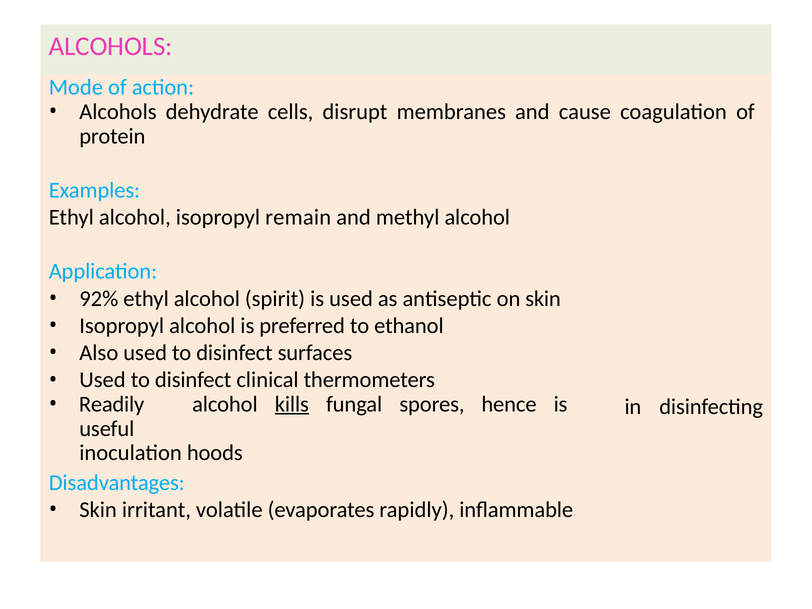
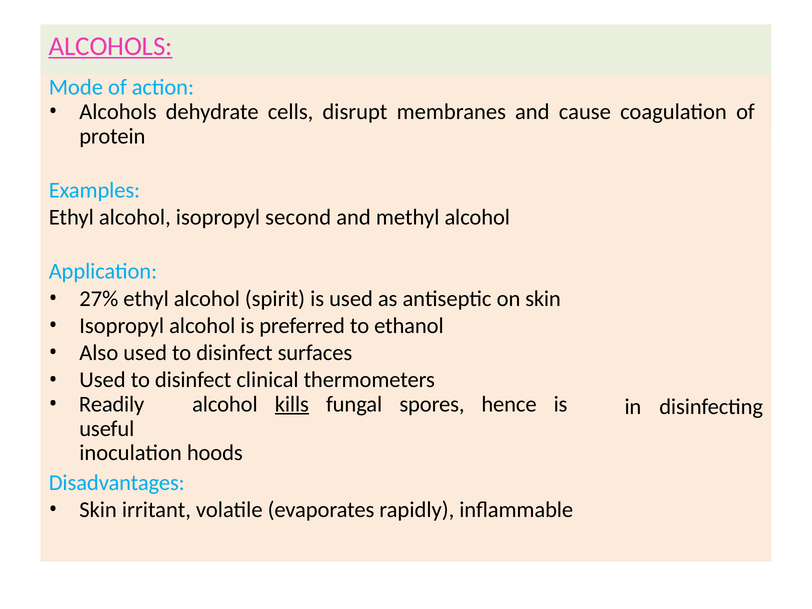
ALCOHOLS underline: none -> present (111, 46)
remain: remain -> second (298, 217)
92%: 92% -> 27% (99, 299)
